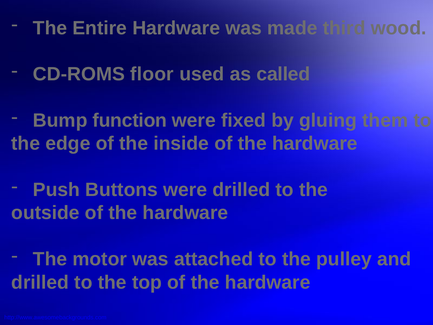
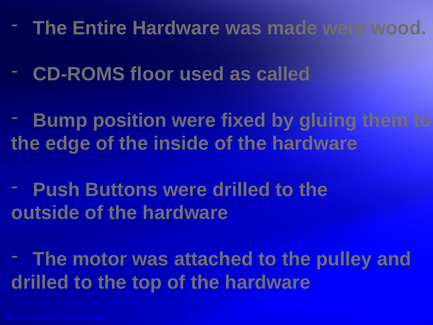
made third: third -> were (344, 28)
function: function -> position (130, 120)
